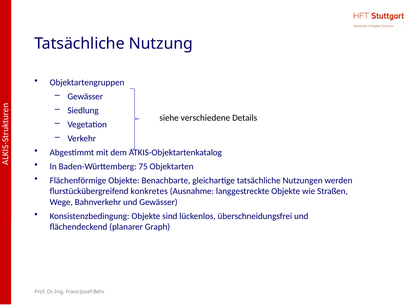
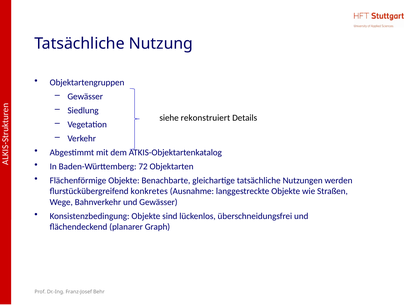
verschiedene: verschiedene -> rekonstruiert (205, 118)
75: 75 -> 72 (143, 167)
